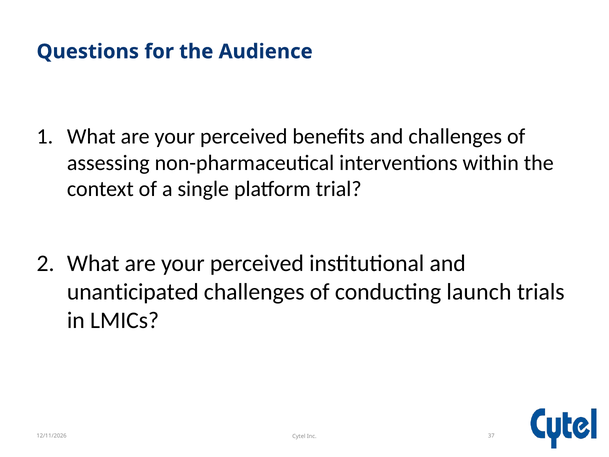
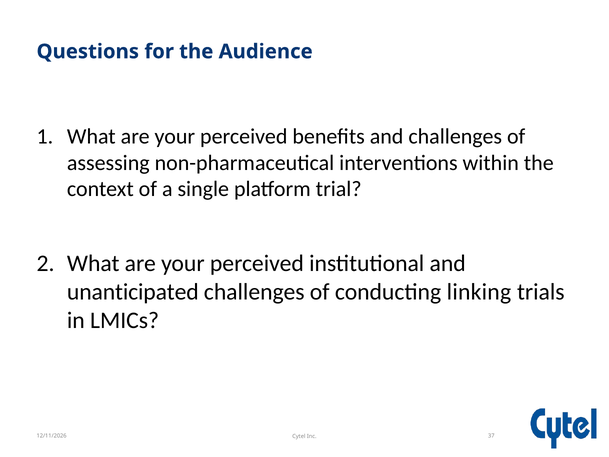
launch: launch -> linking (479, 292)
